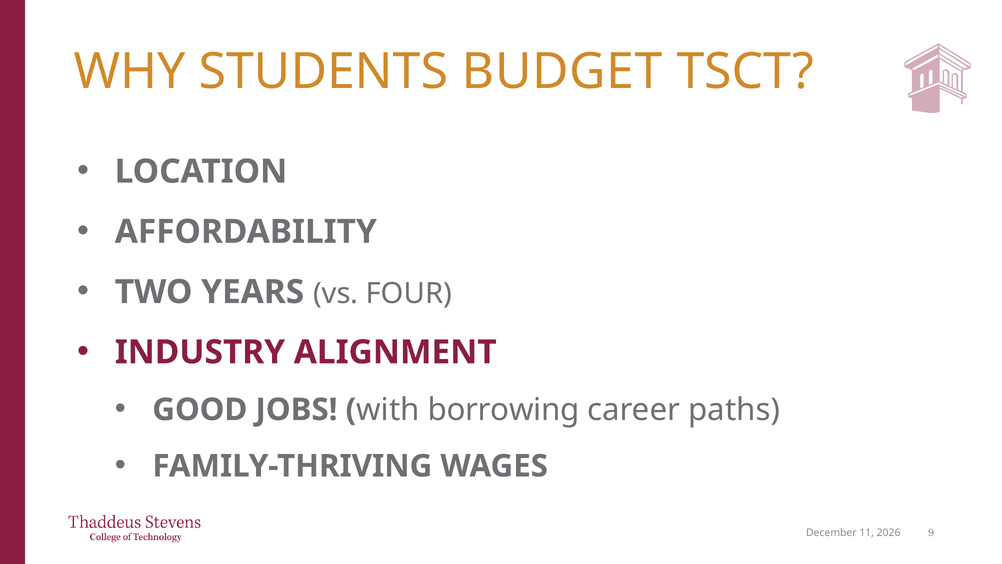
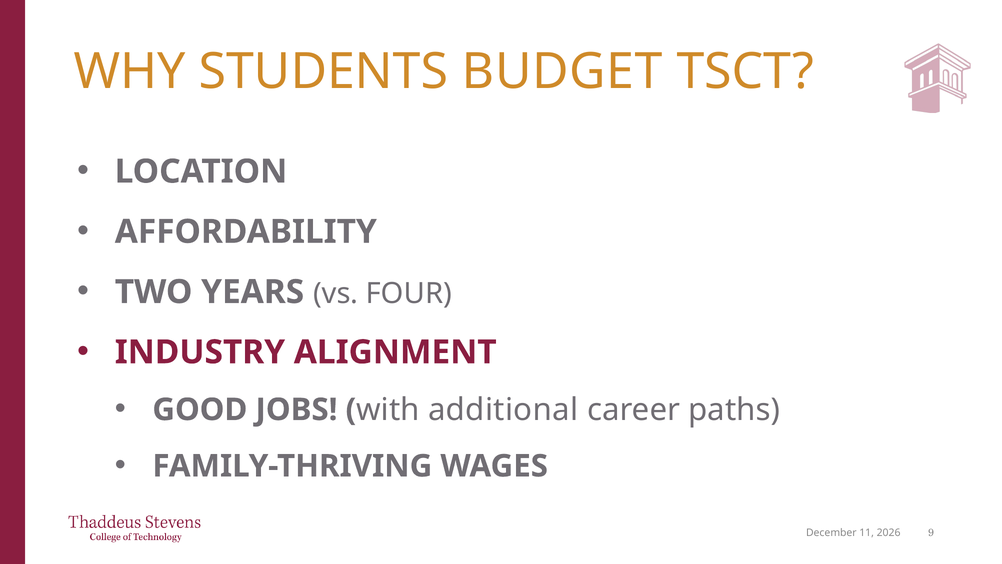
borrowing: borrowing -> additional (503, 409)
